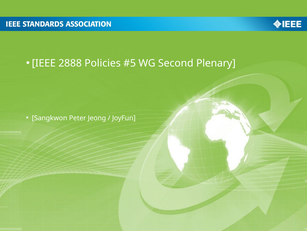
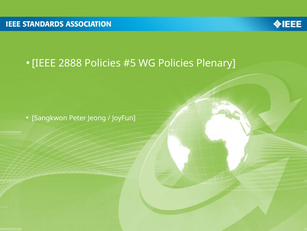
WG Second: Second -> Policies (176, 63)
